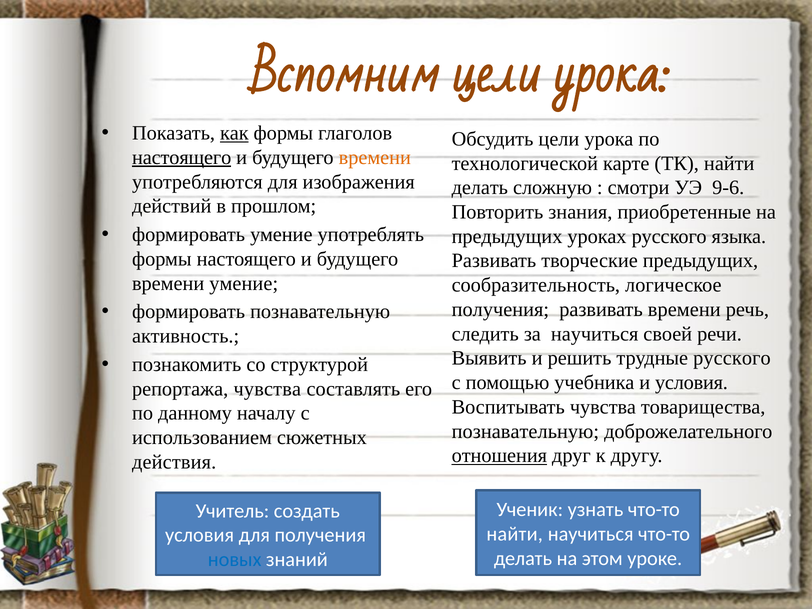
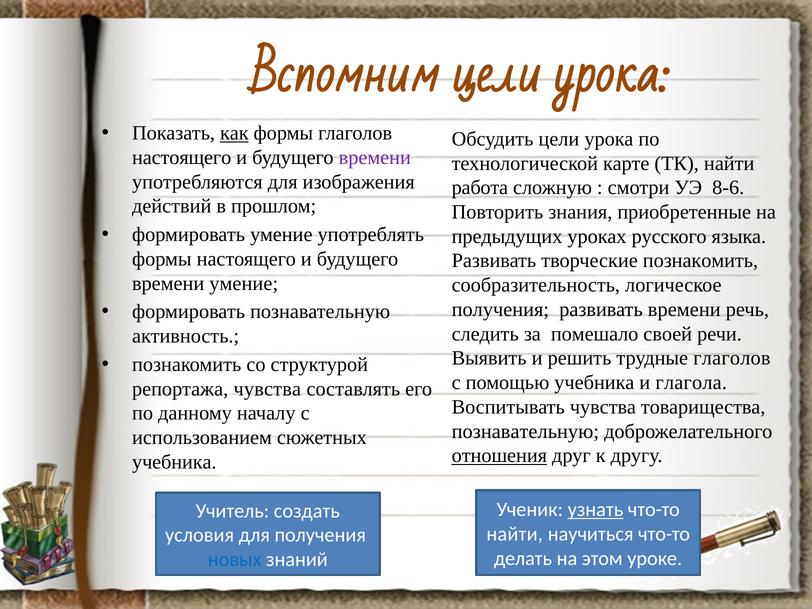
настоящего underline: present -> none (182, 157)
времени colour: orange -> purple (375, 157)
делать: делать -> работа (480, 188)
9-6: 9-6 -> 8-6 (728, 188)
творческие предыдущих: предыдущих -> познакомить (700, 261)
за научиться: научиться -> помешало (595, 334)
трудные русского: русского -> глаголов (732, 358)
и условия: условия -> глагола (691, 383)
действия: действия -> учебника (174, 462)
узнать underline: none -> present (595, 510)
